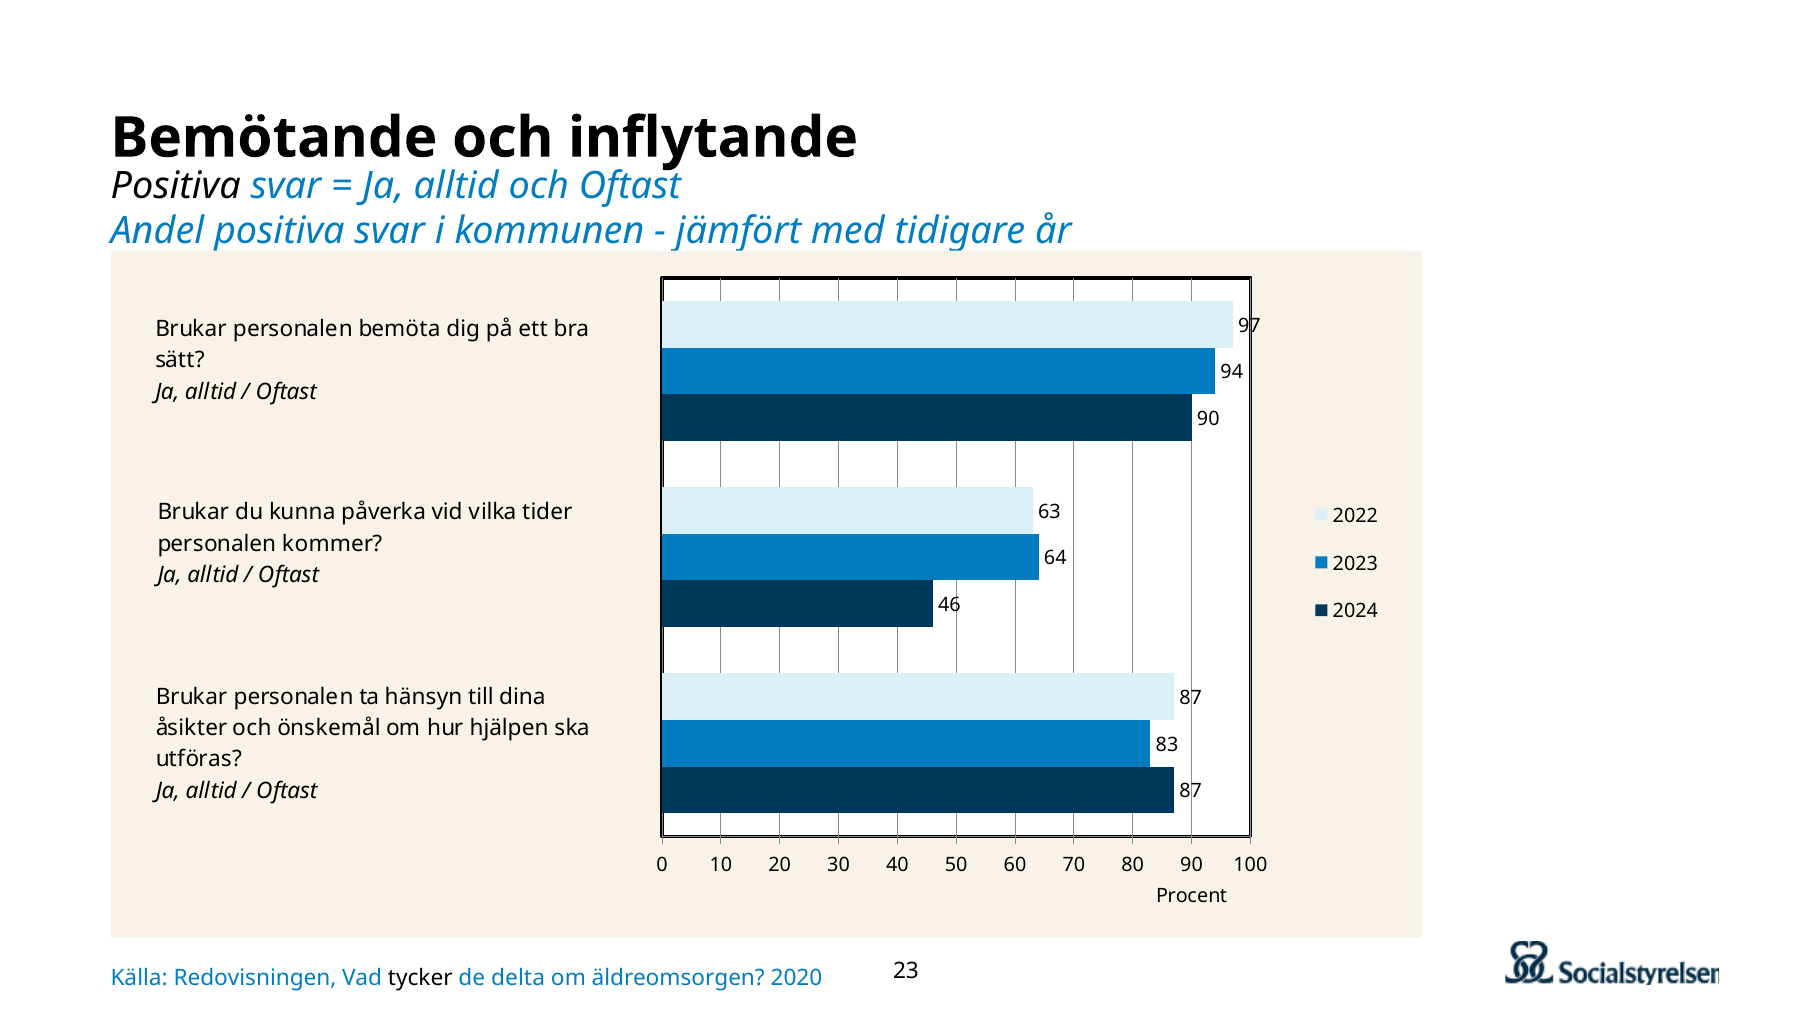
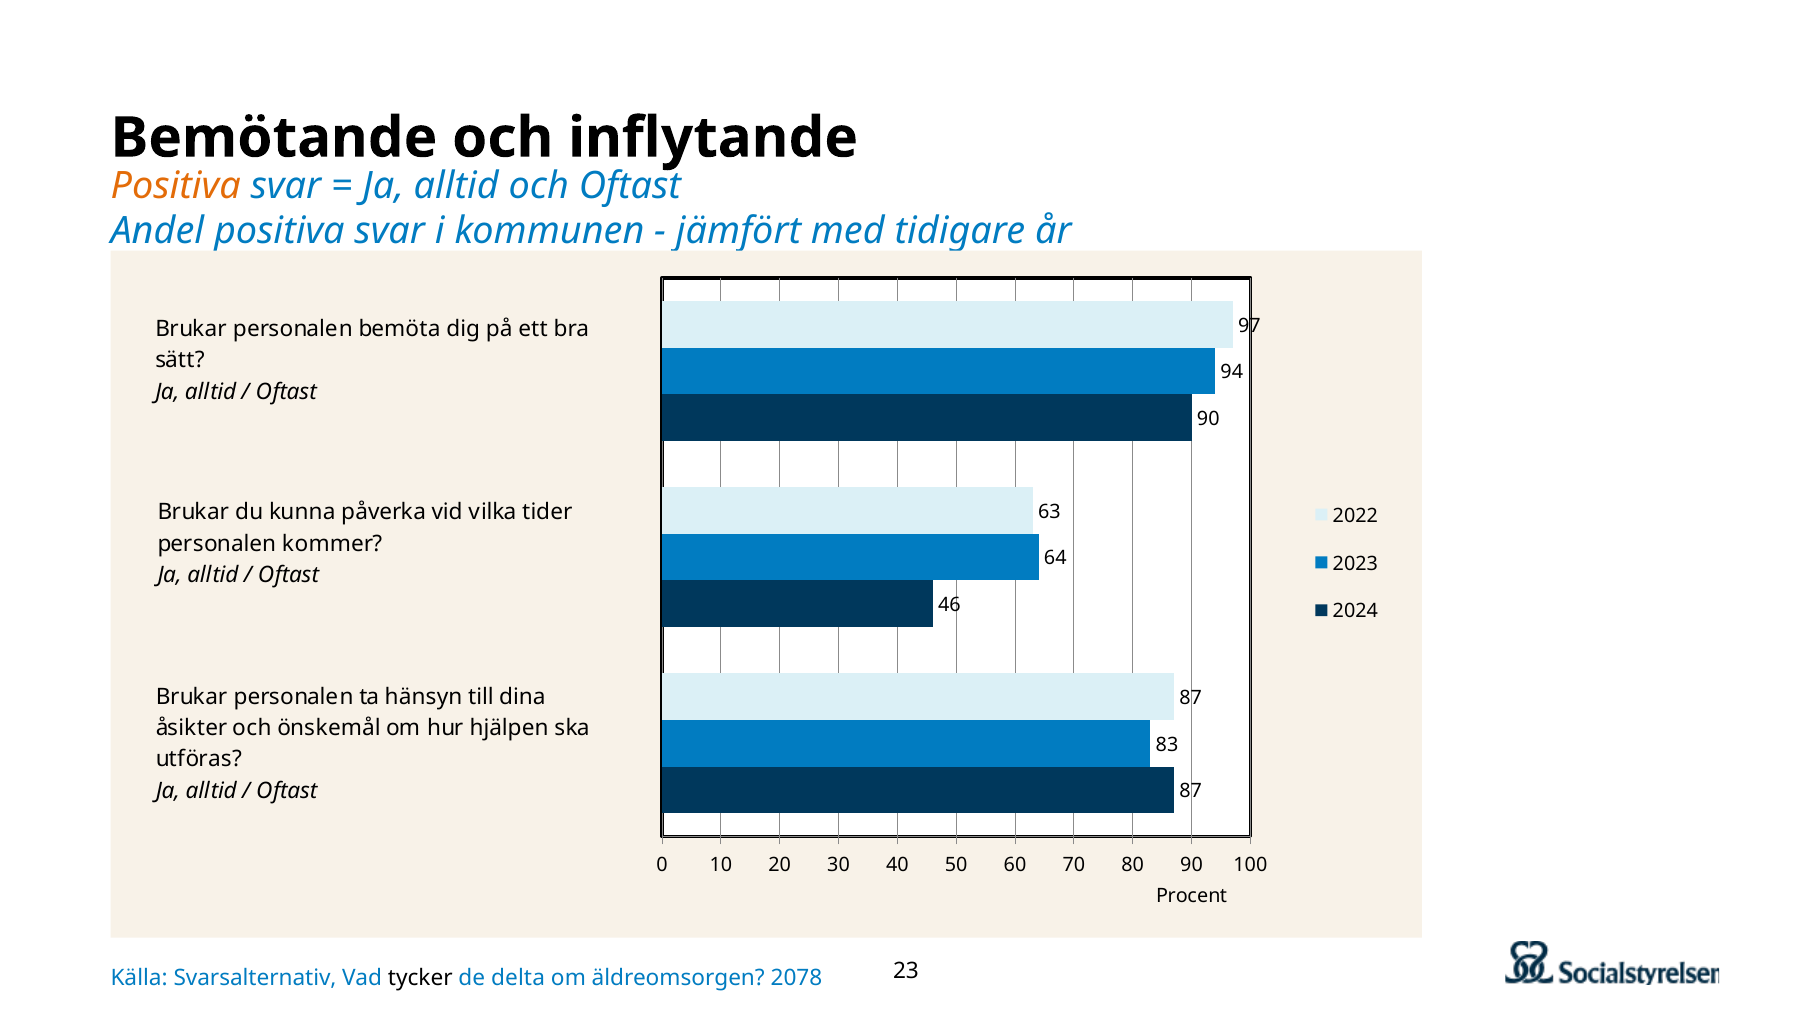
Positiva colour: black -> orange (176, 186)
Redovisningen: Redovisningen -> Svarsalternativ (255, 978)
2020: 2020 -> 2078 (796, 978)
